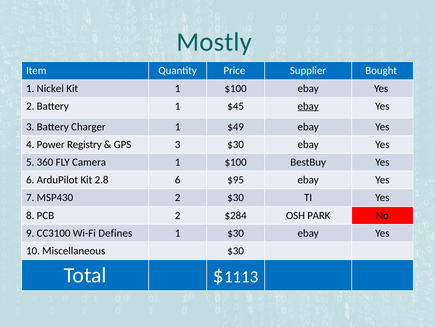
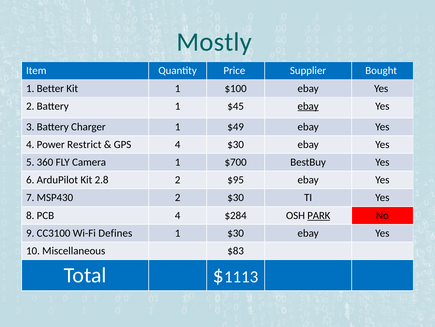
Nickel: Nickel -> Better (50, 88)
Registry: Registry -> Restrict (84, 144)
GPS 3: 3 -> 4 (178, 144)
Camera 1 $100: $100 -> $700 (236, 162)
2.8 6: 6 -> 2 (178, 180)
PCB 2: 2 -> 4 (178, 215)
PARK underline: none -> present (319, 215)
Miscellaneous $30: $30 -> $83 (236, 250)
